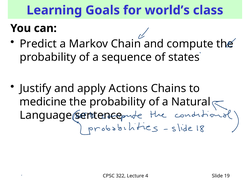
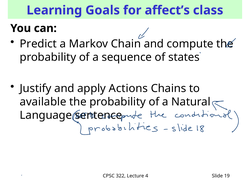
world’s: world’s -> affect’s (167, 10)
medicine: medicine -> available (43, 102)
